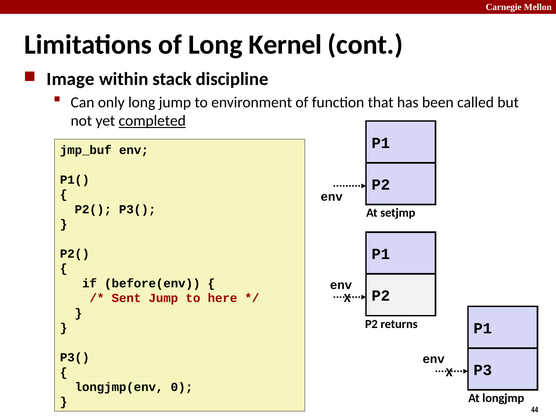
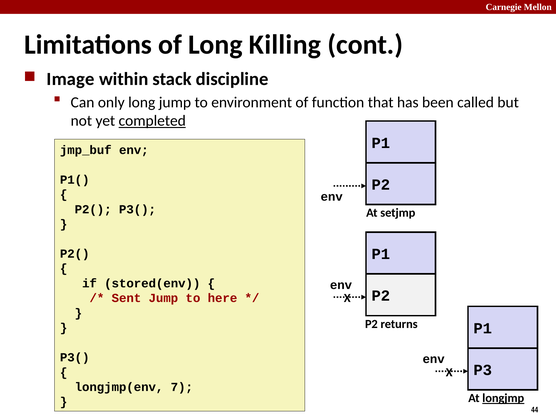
Kernel: Kernel -> Killing (285, 45)
before(env: before(env -> stored(env (152, 283)
0: 0 -> 7 (182, 387)
longjmp underline: none -> present (503, 398)
